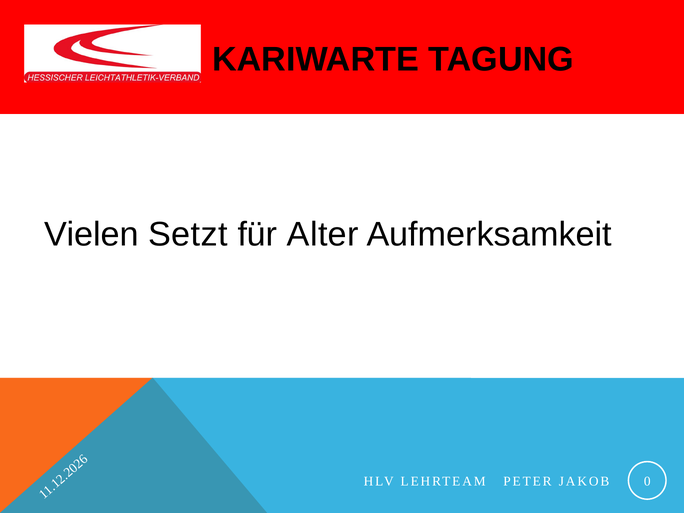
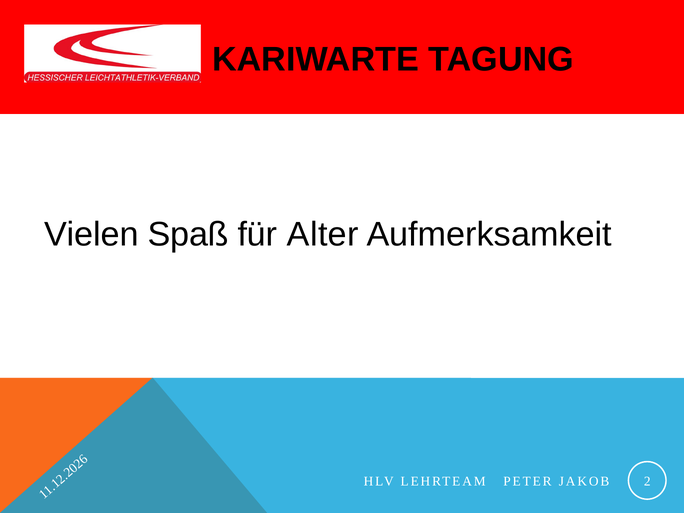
Setzt: Setzt -> Spaß (188, 234)
JAKOB 0: 0 -> 2 (647, 481)
